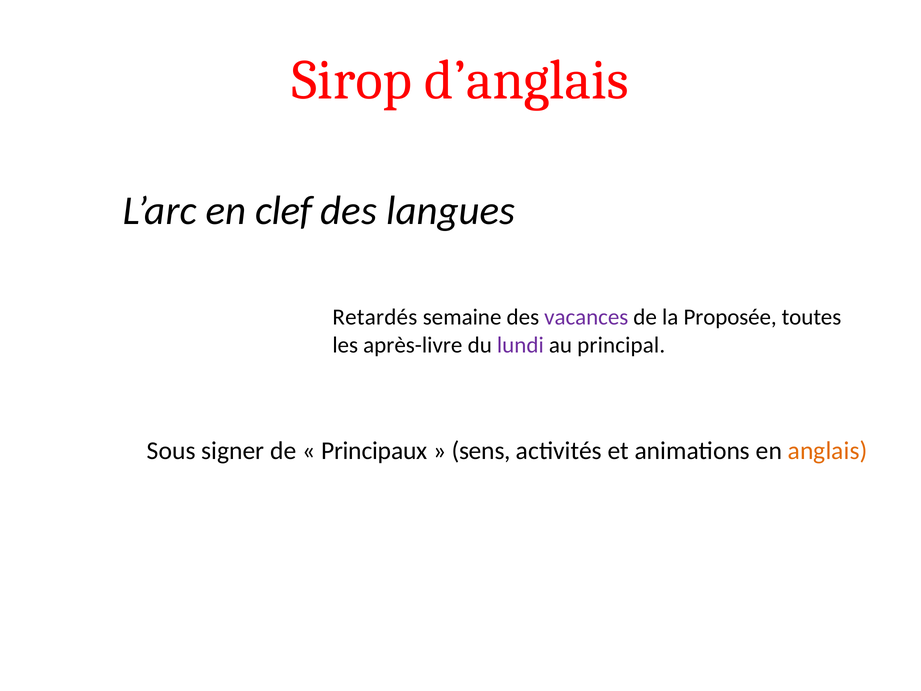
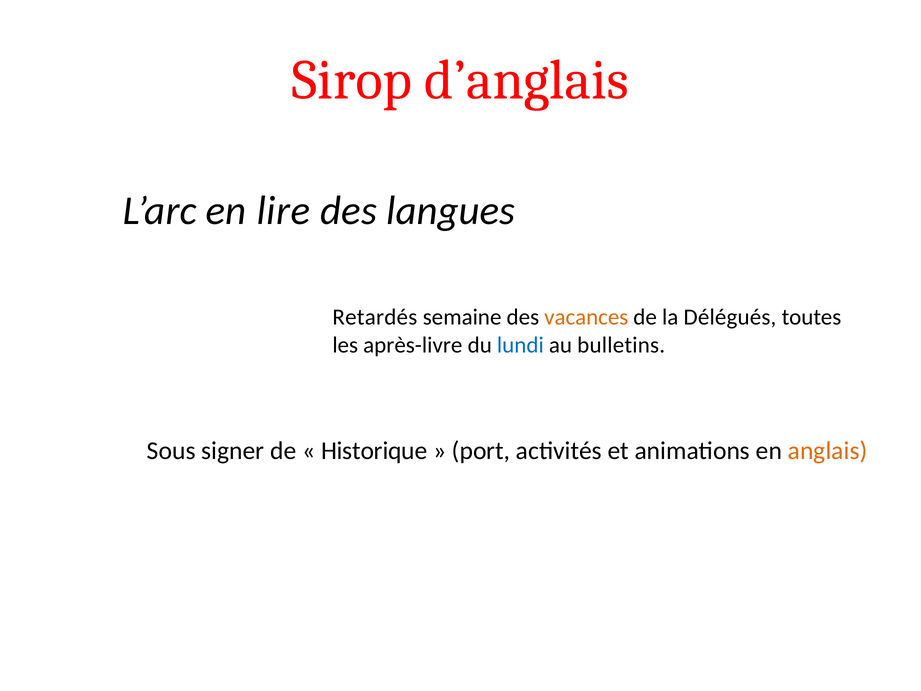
clef: clef -> lire (283, 211)
vacances colour: purple -> orange (586, 317)
Proposée: Proposée -> Délégués (730, 317)
lundi colour: purple -> blue (520, 345)
principal: principal -> bulletins (621, 345)
Principaux: Principaux -> Historique (374, 451)
sens: sens -> port (481, 451)
